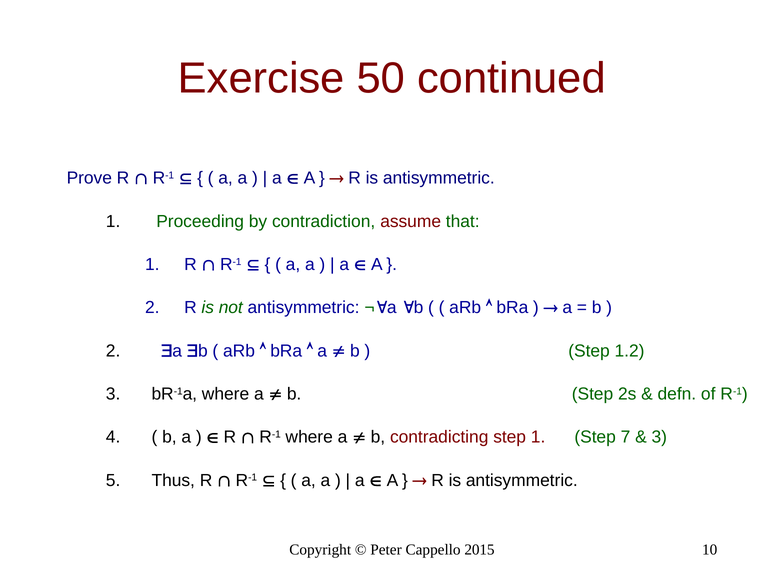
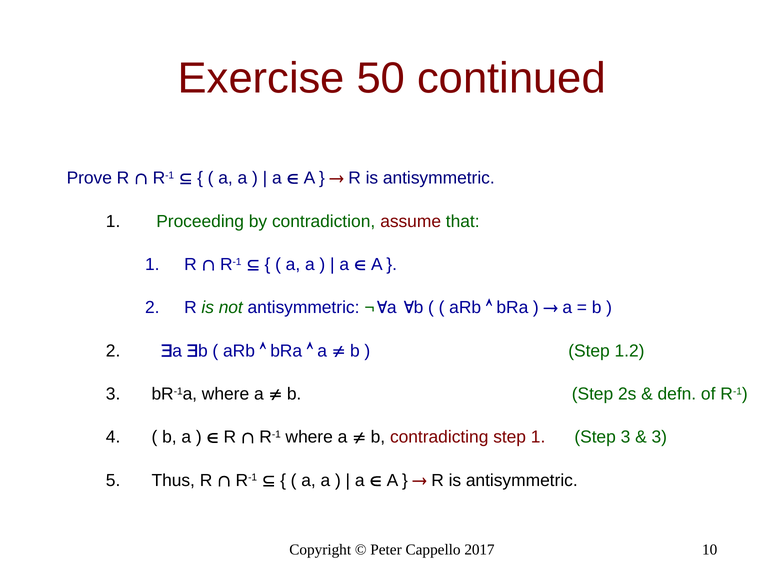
Step 7: 7 -> 3 (625, 437)
2015: 2015 -> 2017 (479, 550)
